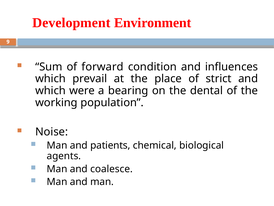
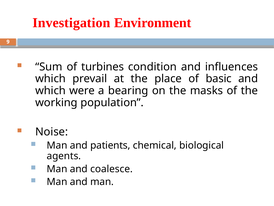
Development: Development -> Investigation (71, 23)
forward: forward -> turbines (103, 67)
strict: strict -> basic (219, 79)
dental: dental -> masks (207, 90)
